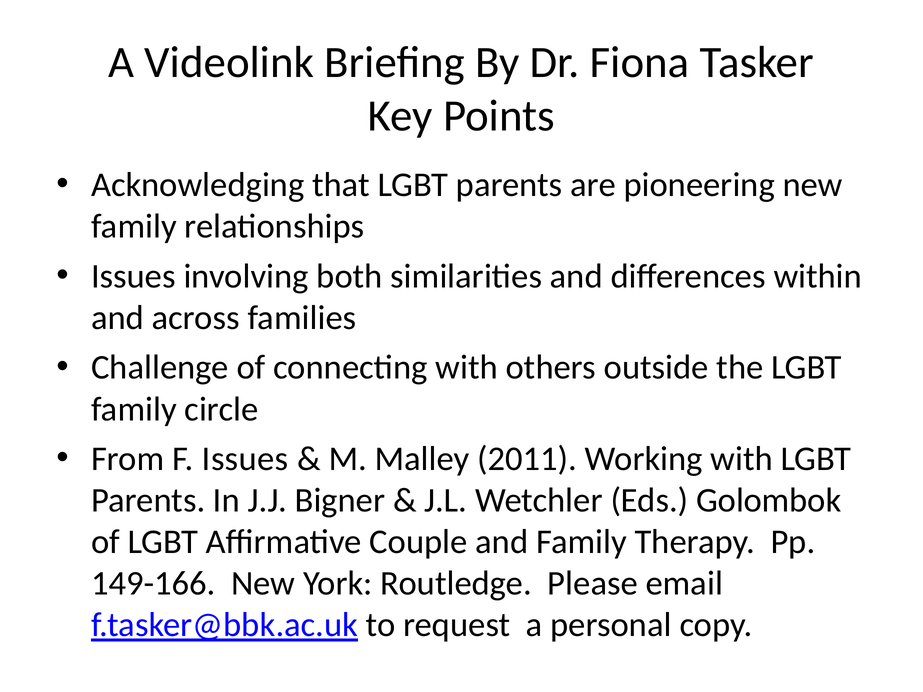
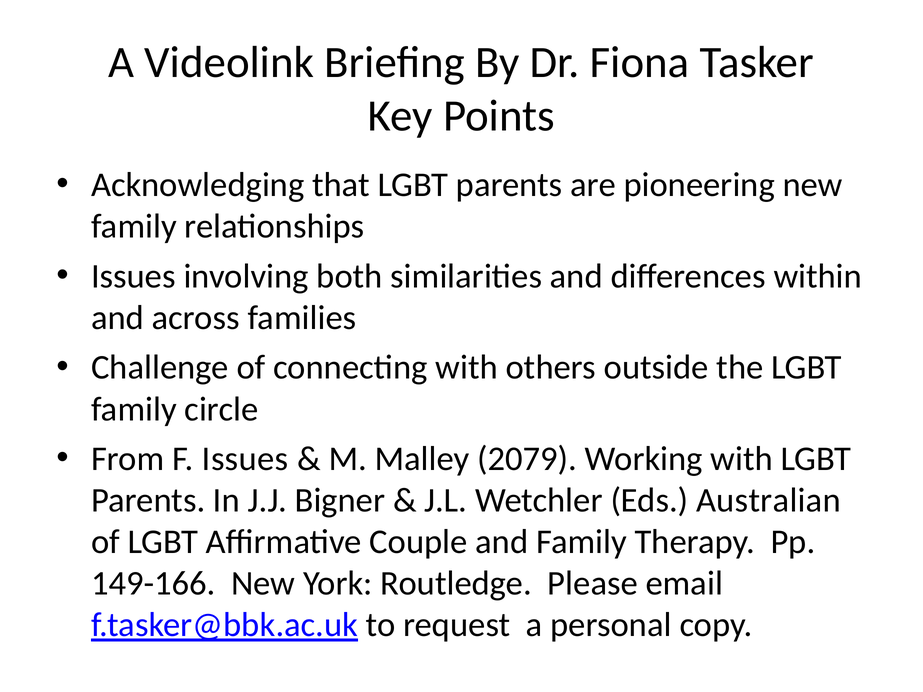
2011: 2011 -> 2079 (527, 459)
Golombok: Golombok -> Australian (769, 501)
